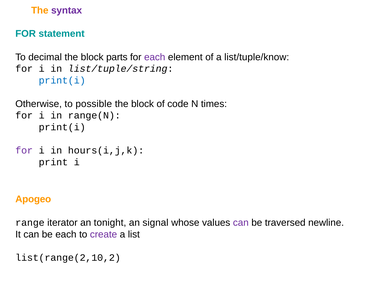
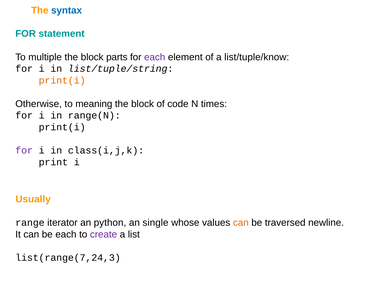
syntax colour: purple -> blue (67, 10)
decimal: decimal -> multiple (45, 57)
print(i colour: blue -> orange (62, 81)
possible: possible -> meaning (94, 104)
hours(i,j,k: hours(i,j,k -> class(i,j,k (106, 151)
Apogeo: Apogeo -> Usually (33, 200)
tonight: tonight -> python (110, 223)
signal: signal -> single (155, 223)
can colour: purple -> orange (241, 223)
list(range(2,10,2: list(range(2,10,2 -> list(range(7,24,3 (68, 258)
